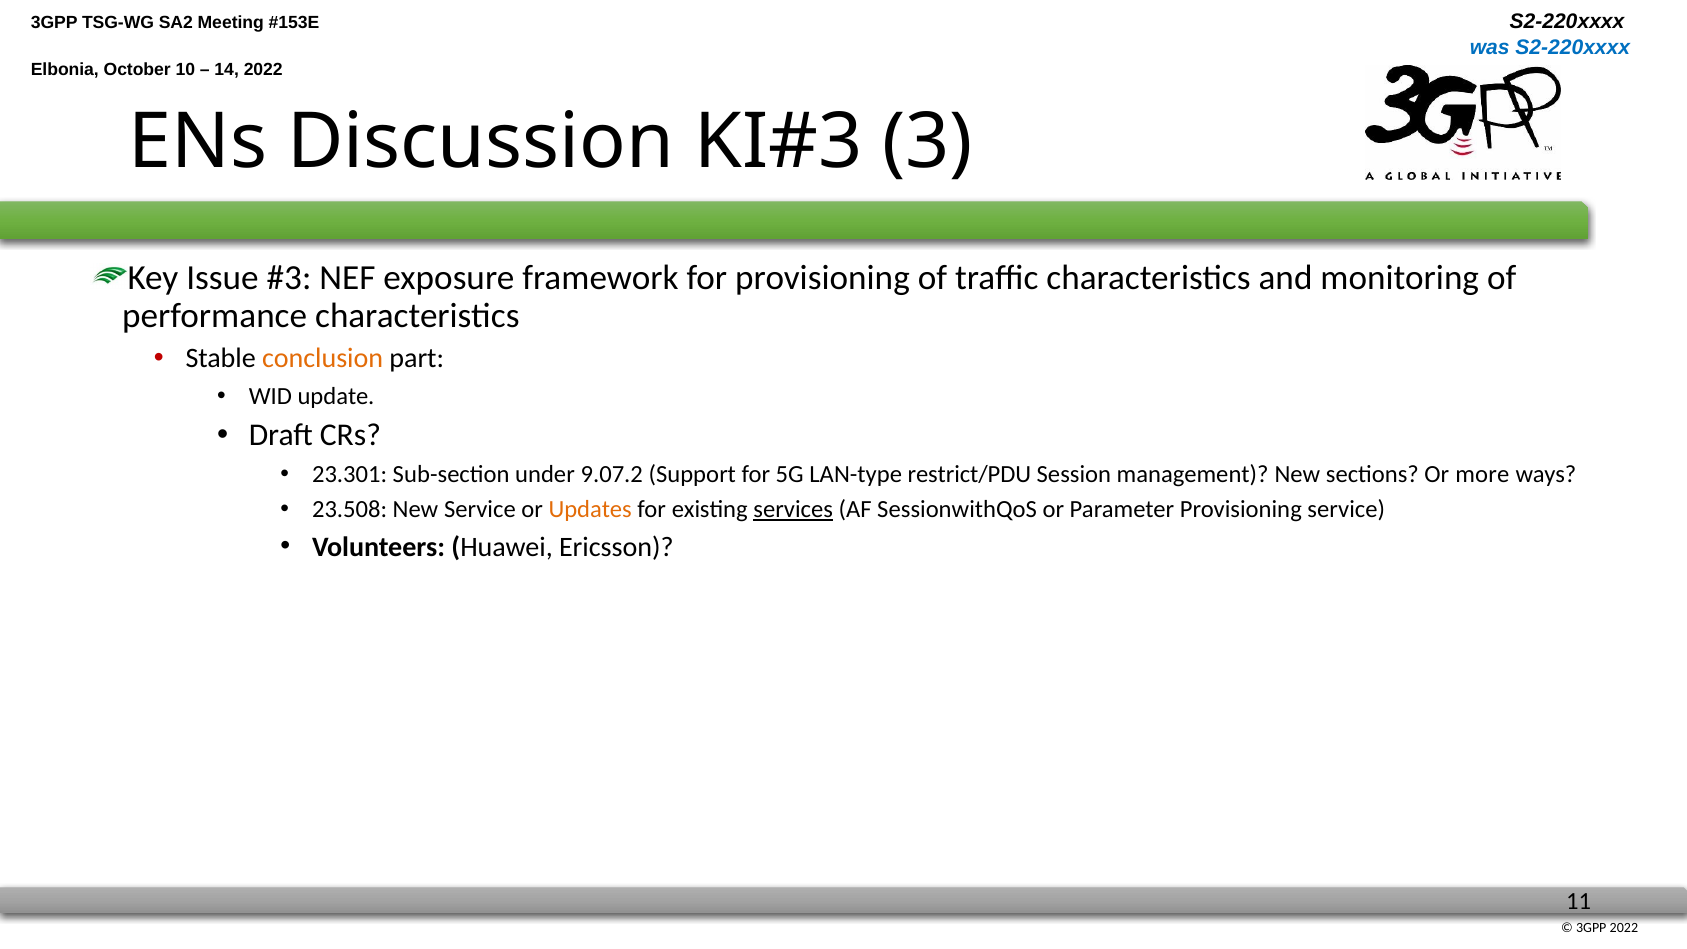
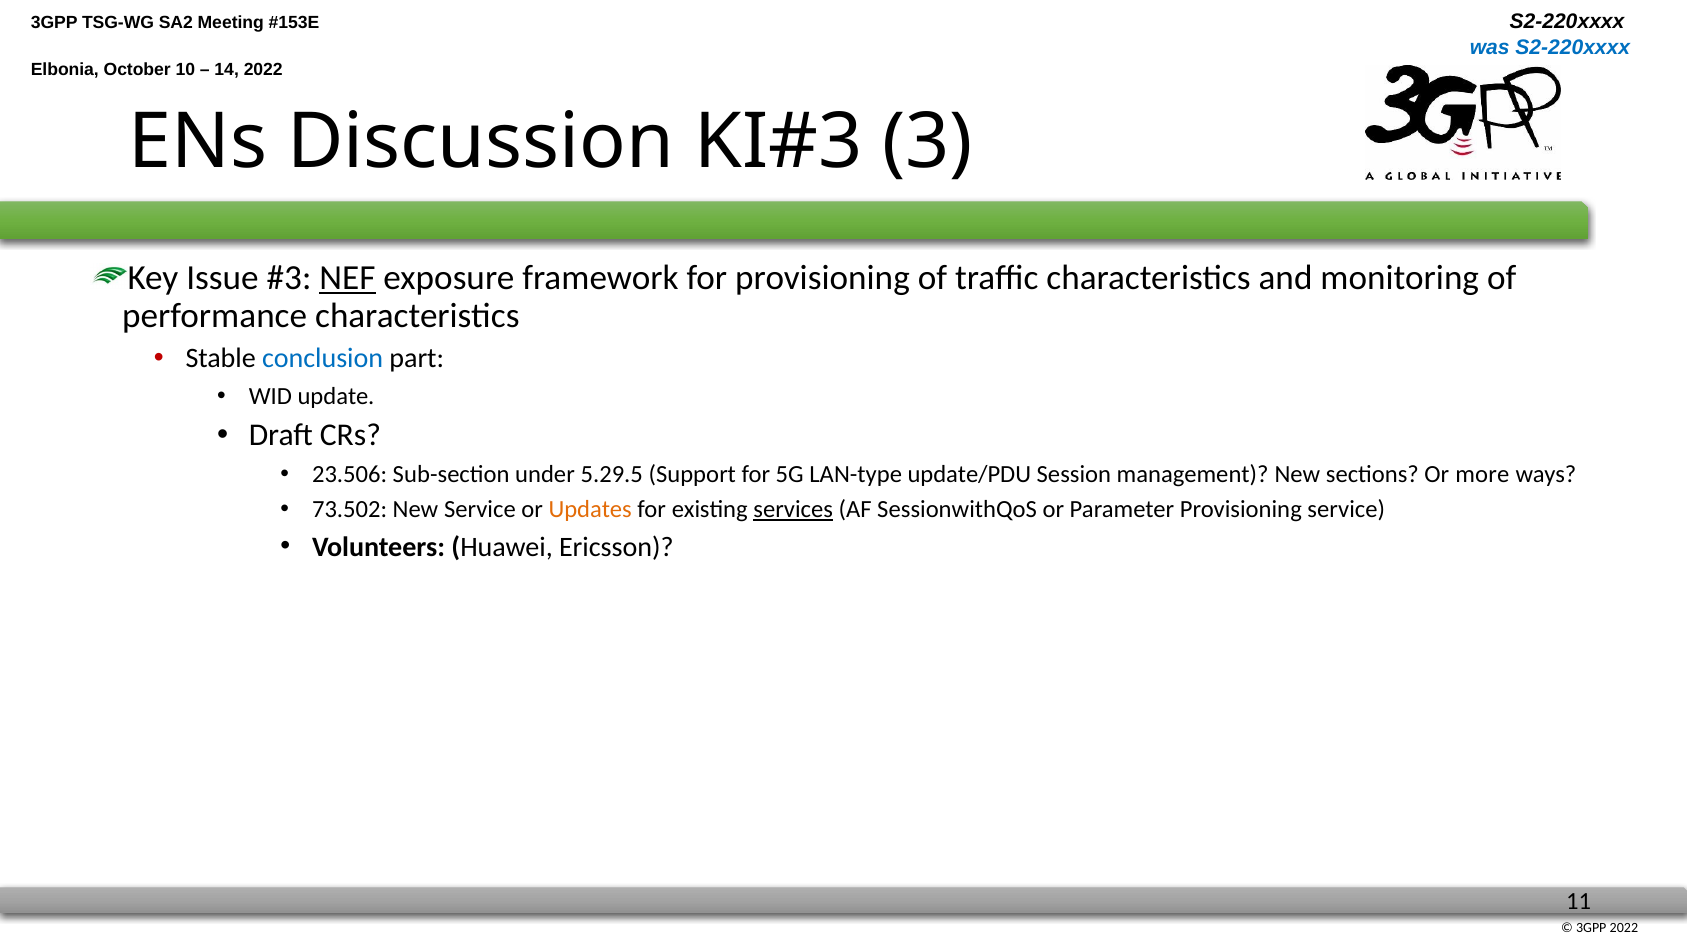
NEF underline: none -> present (347, 278)
conclusion colour: orange -> blue (323, 359)
23.301: 23.301 -> 23.506 (350, 474)
9.07.2: 9.07.2 -> 5.29.5 (612, 474)
restrict/PDU: restrict/PDU -> update/PDU (969, 474)
23.508: 23.508 -> 73.502 (350, 510)
